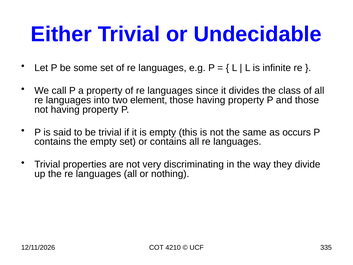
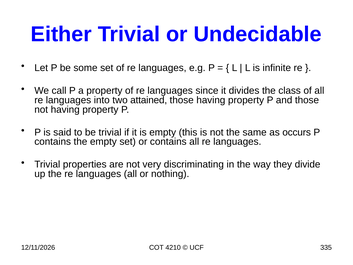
element: element -> attained (149, 100)
